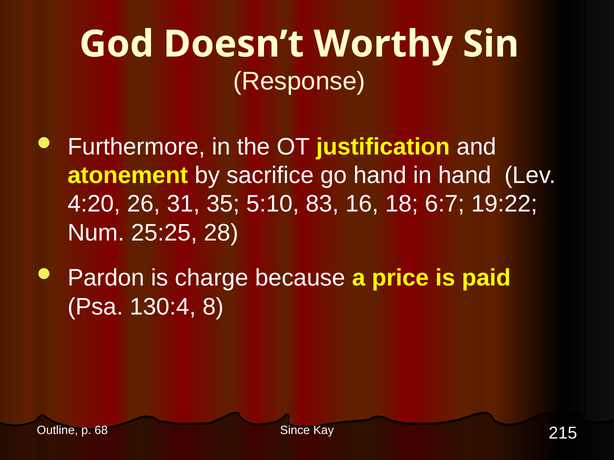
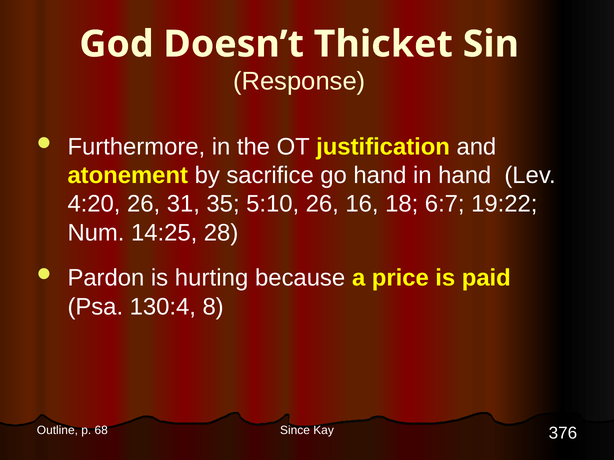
Worthy: Worthy -> Thicket (383, 44)
5:10 83: 83 -> 26 (322, 204)
25:25: 25:25 -> 14:25 (164, 233)
charge: charge -> hurting (212, 278)
215: 215 -> 376 (563, 434)
